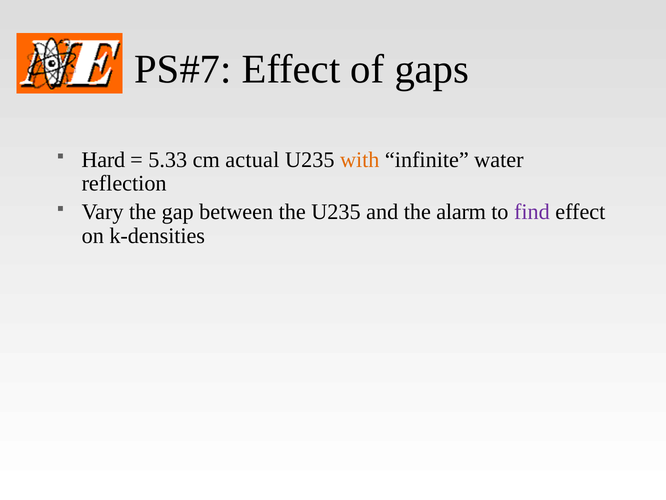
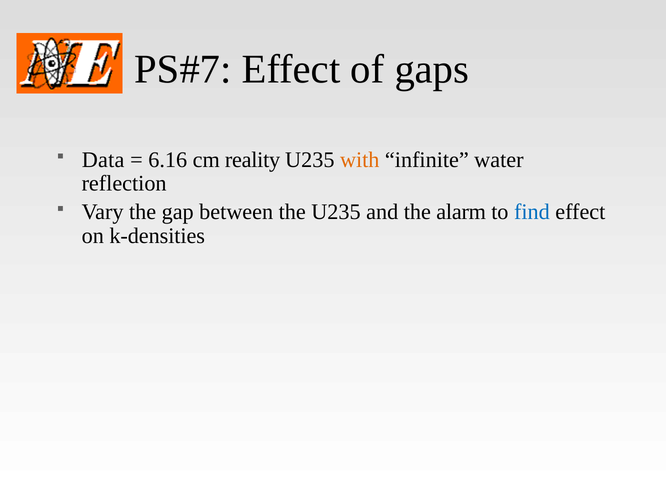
Hard: Hard -> Data (103, 160)
5.33: 5.33 -> 6.16 (168, 160)
actual: actual -> reality (253, 160)
find colour: purple -> blue (532, 212)
